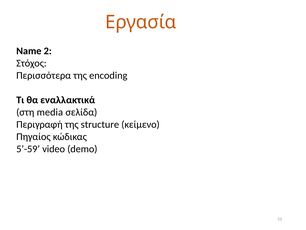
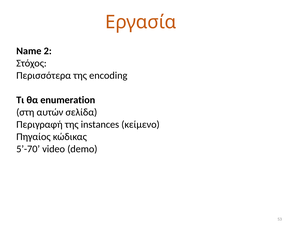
εναλλακτικά: εναλλακτικά -> enumeration (68, 100)
media: media -> αυτών (50, 112)
structure: structure -> instances (100, 124)
5’-59: 5’-59 -> 5’-70 (28, 149)
